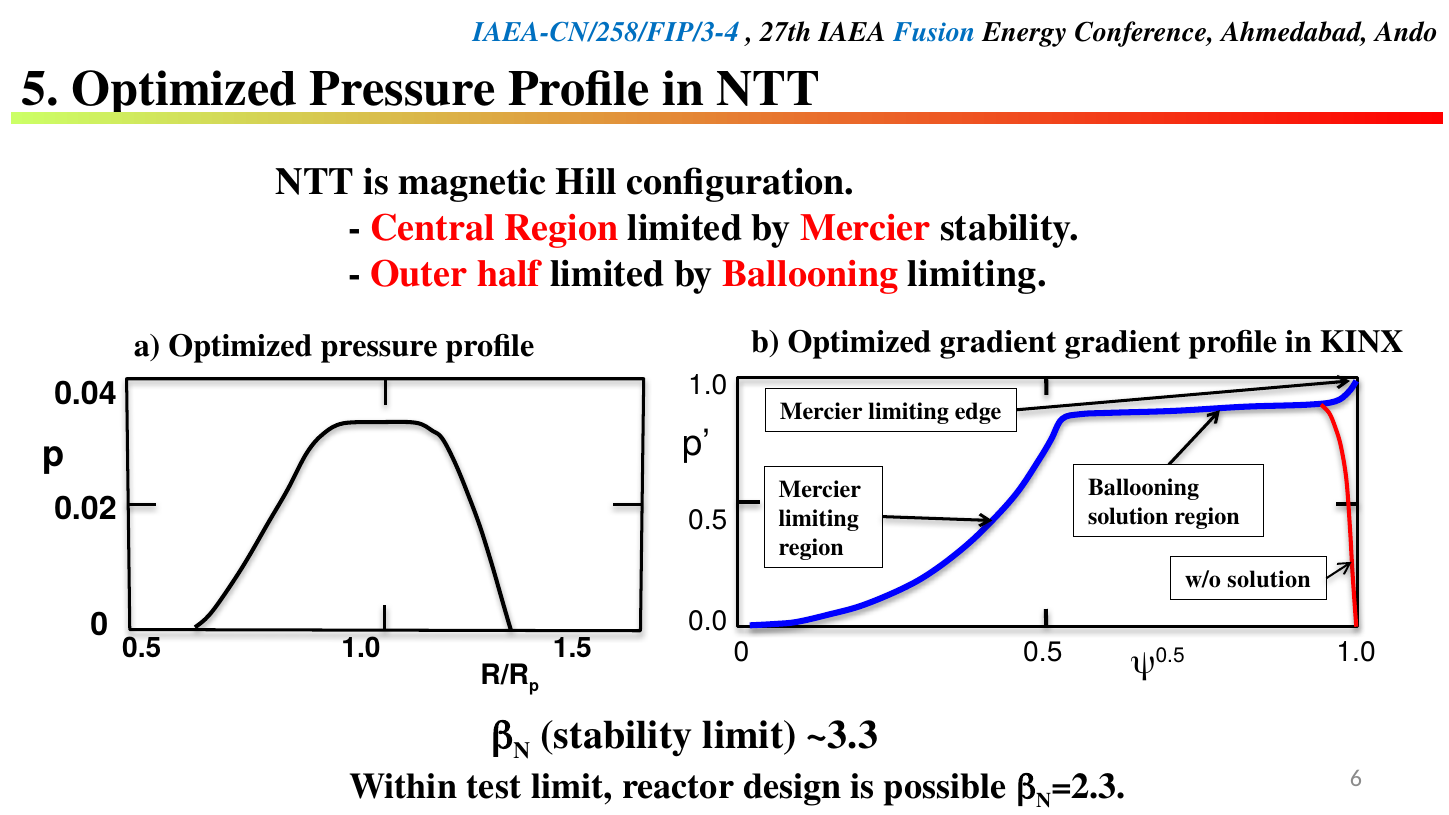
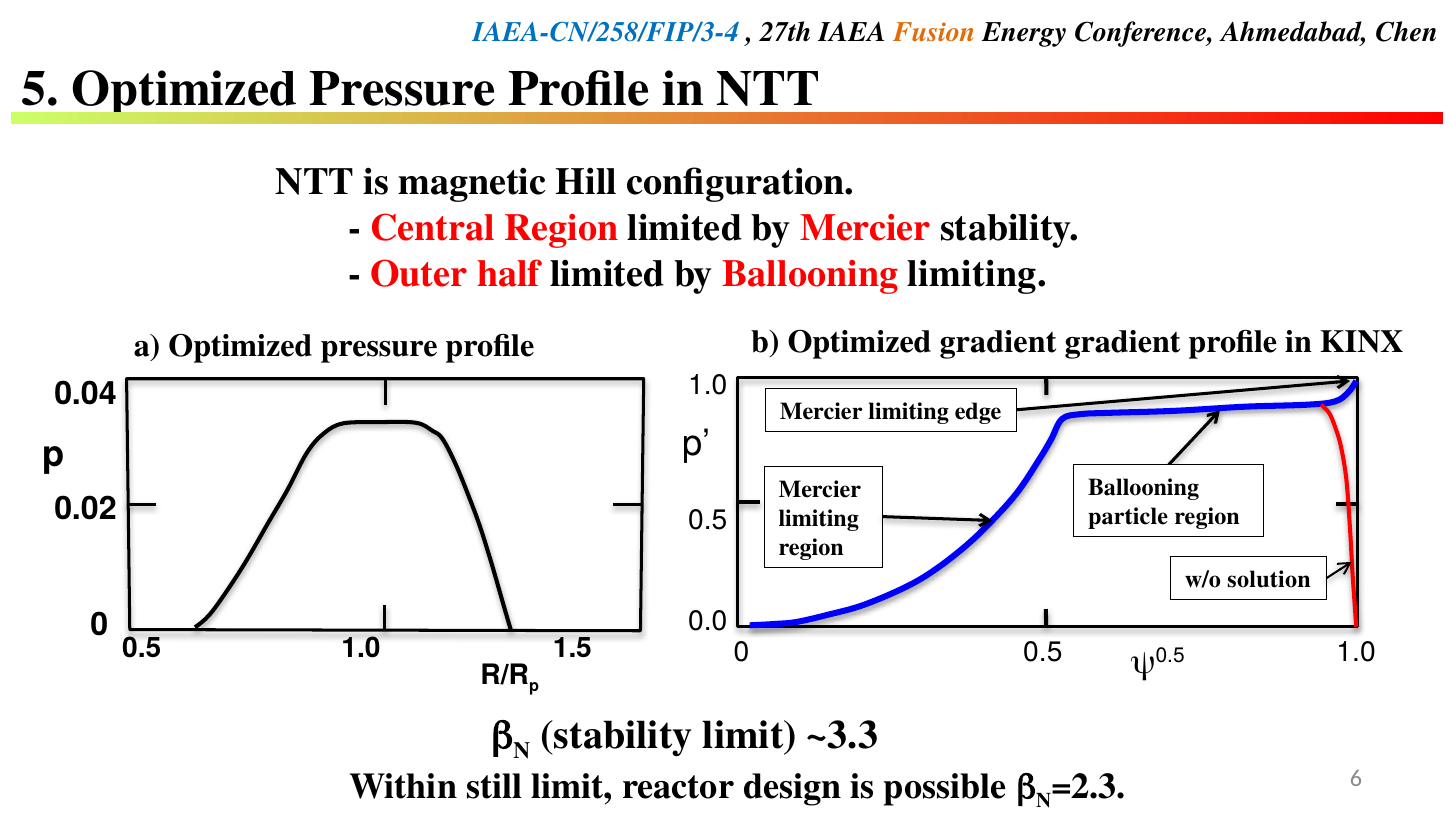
Fusion colour: blue -> orange (935, 32)
Ando: Ando -> Chen (1407, 32)
solution: solution -> particle (1128, 517)
test: test -> still (494, 786)
